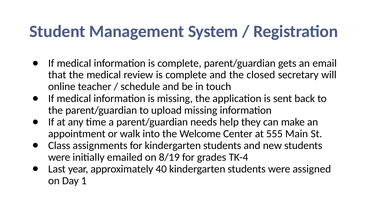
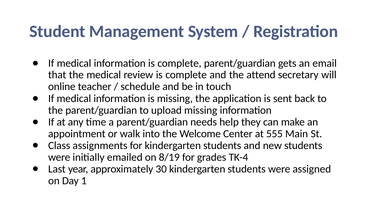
closed: closed -> attend (261, 75)
40: 40 -> 30 (161, 169)
